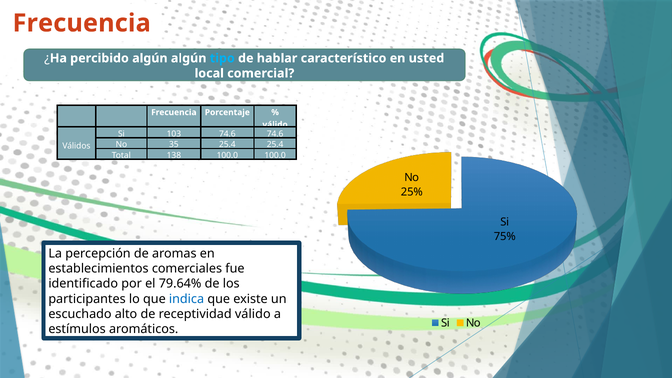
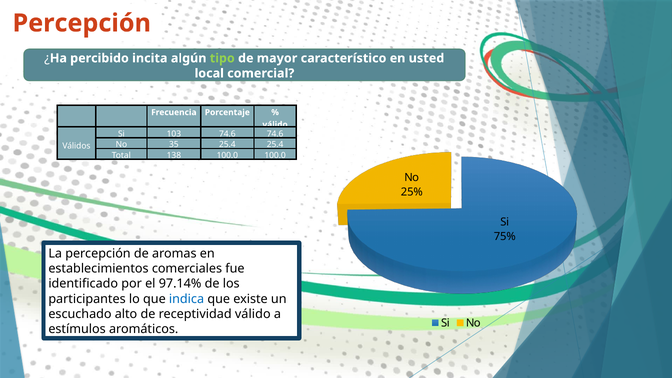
Frecuencia: Frecuencia -> Percepción (82, 23)
percibido algún: algún -> incita (150, 58)
tipo colour: light blue -> light green (222, 58)
hablar: hablar -> mayor (277, 58)
79.64%: 79.64% -> 97.14% (180, 284)
